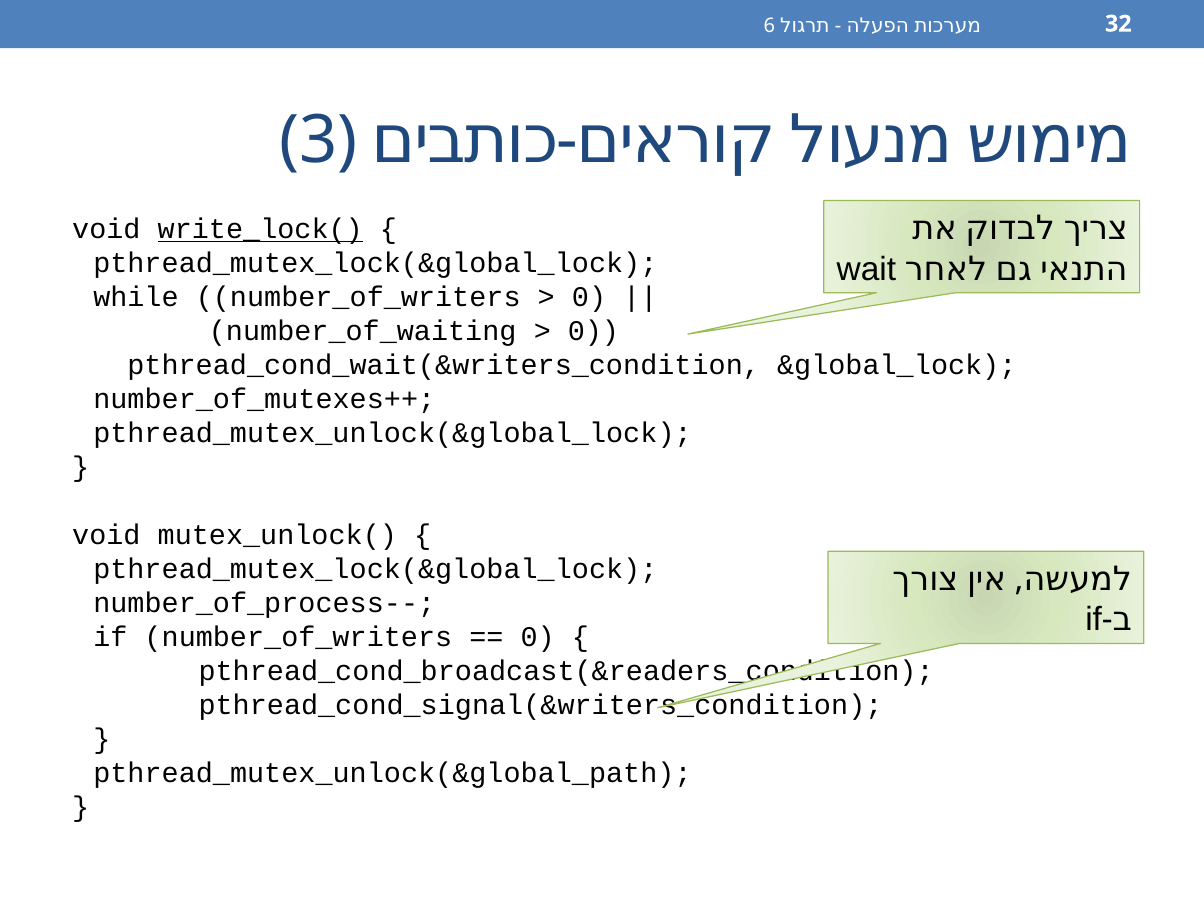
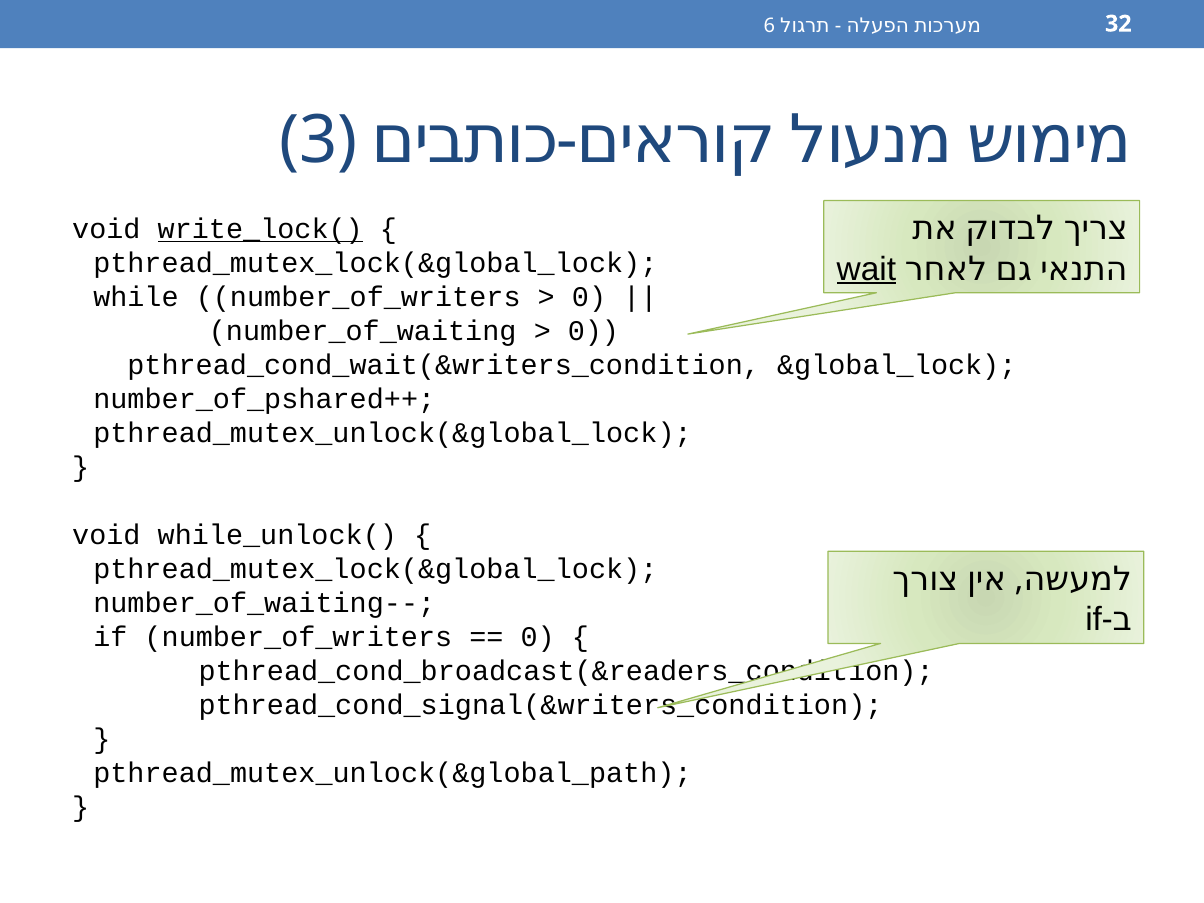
wait underline: none -> present (866, 269)
number_of_mutexes++: number_of_mutexes++ -> number_of_pshared++ (264, 399)
mutex_unlock(: mutex_unlock( -> while_unlock( (277, 535)
number_of_process--: number_of_process-- -> number_of_waiting-- (264, 603)
